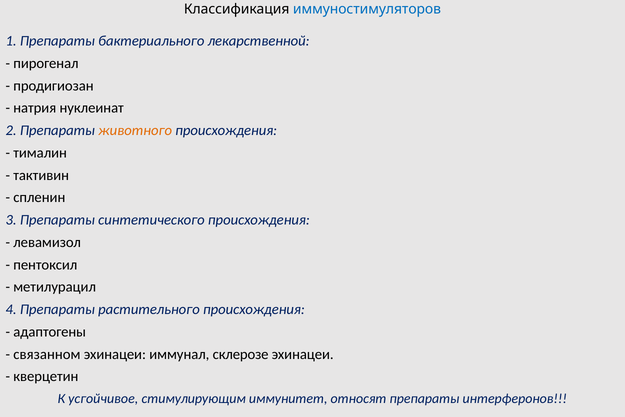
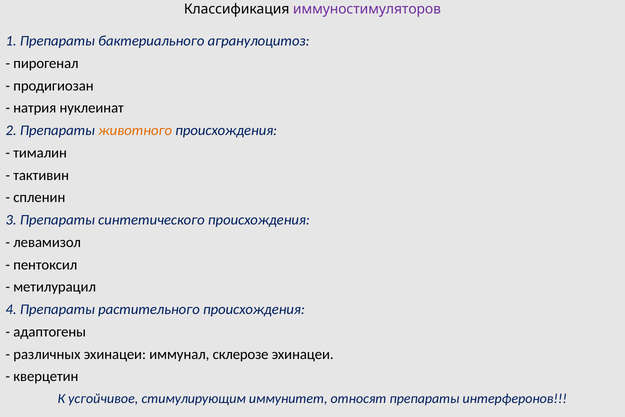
иммуностимуляторов colour: blue -> purple (367, 9)
лекарственной: лекарственной -> агранулоцитоз (259, 41)
связанном: связанном -> различных (47, 354)
